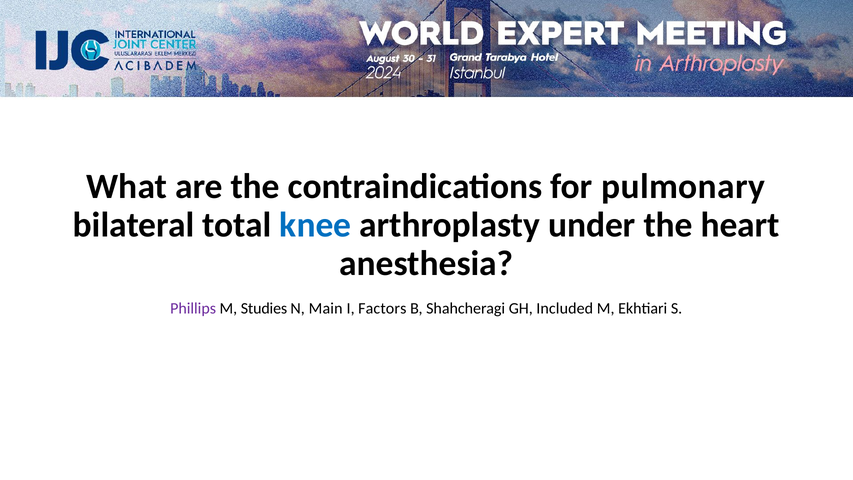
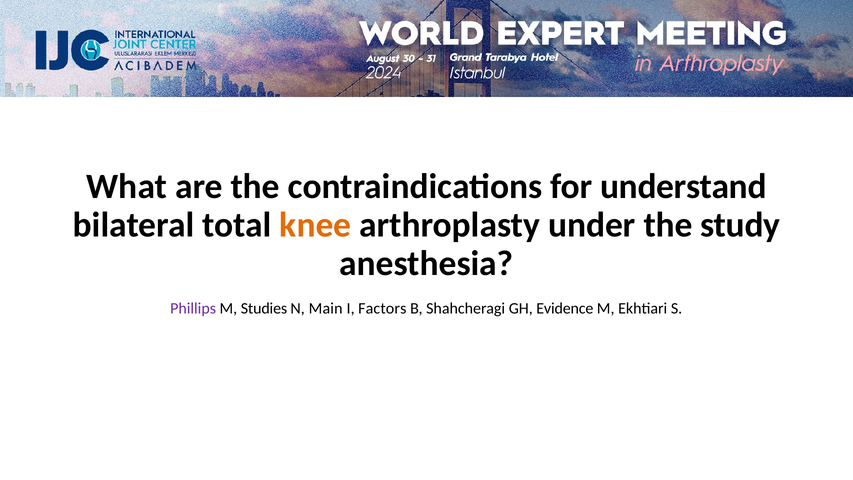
pulmonary: pulmonary -> understand (683, 186)
knee colour: blue -> orange (315, 225)
heart: heart -> study (740, 225)
Included: Included -> Evidence (565, 308)
